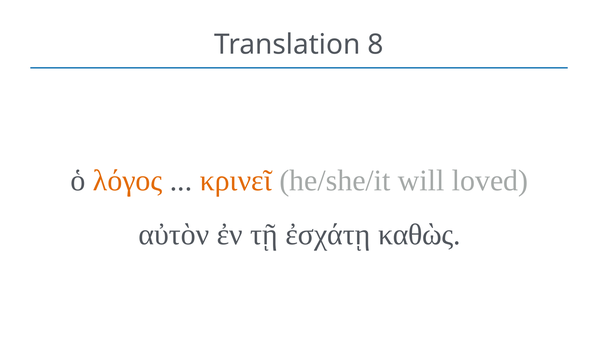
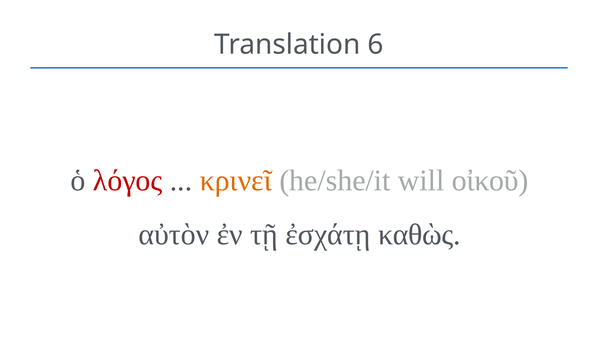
8: 8 -> 6 (376, 44)
λόγος colour: orange -> red (128, 180)
loved: loved -> οἰκοῦ (490, 180)
